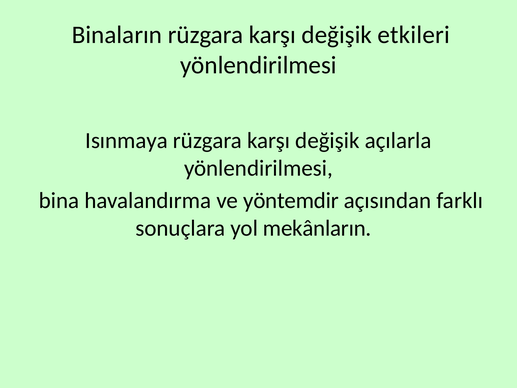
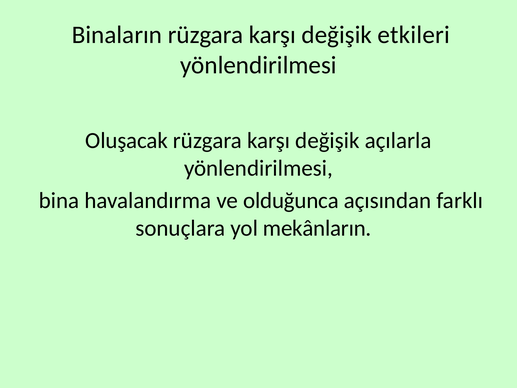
Isınmaya: Isınmaya -> Oluşacak (127, 141)
yöntemdir: yöntemdir -> olduğunca (291, 200)
